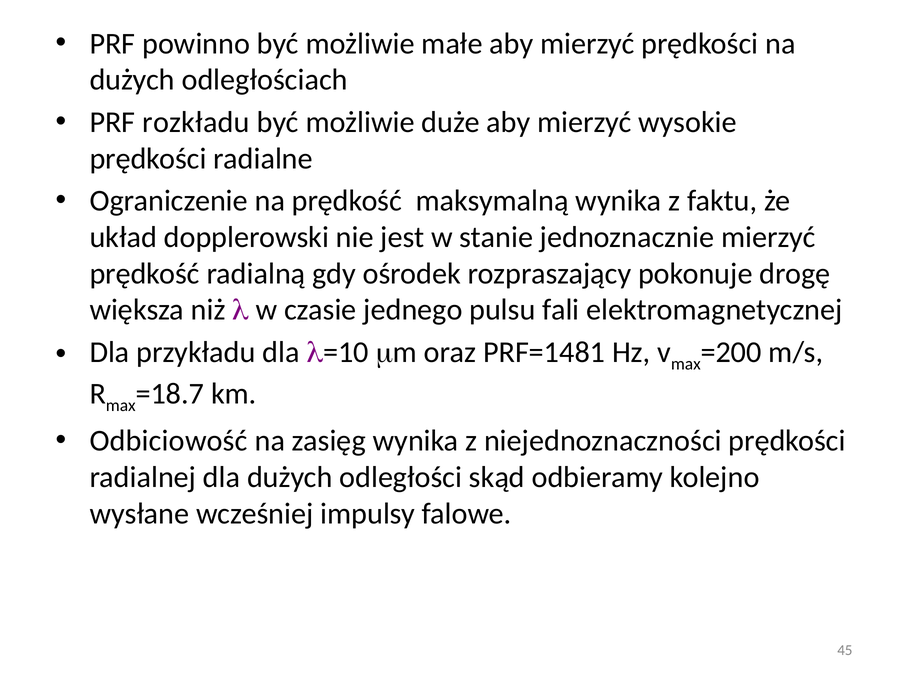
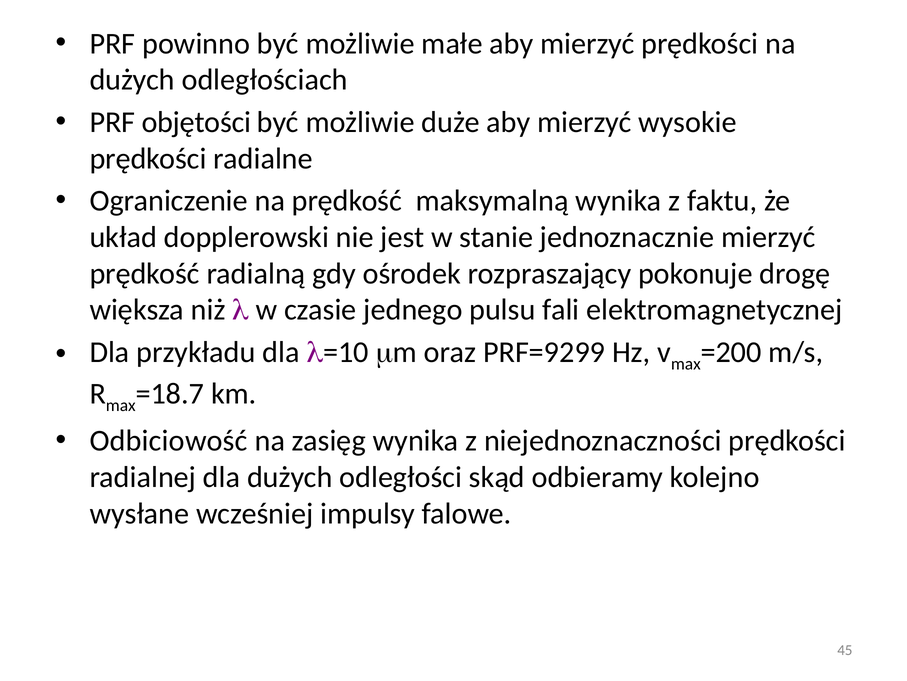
rozkładu: rozkładu -> objętości (196, 122)
PRF=1481: PRF=1481 -> PRF=9299 (544, 352)
